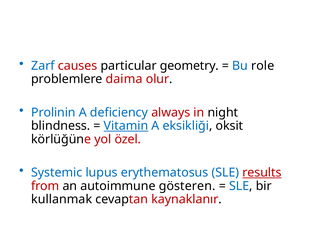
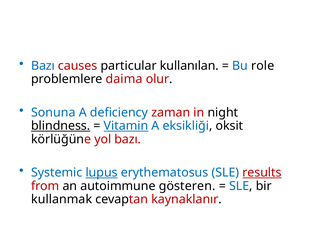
Zarf: Zarf -> Bazı (43, 66)
geometry: geometry -> kullanılan (189, 66)
Prolinin: Prolinin -> Sonuna (53, 113)
always: always -> zaman (171, 113)
blindness underline: none -> present (61, 126)
yol özel: özel -> bazı (128, 139)
lupus underline: none -> present (102, 173)
